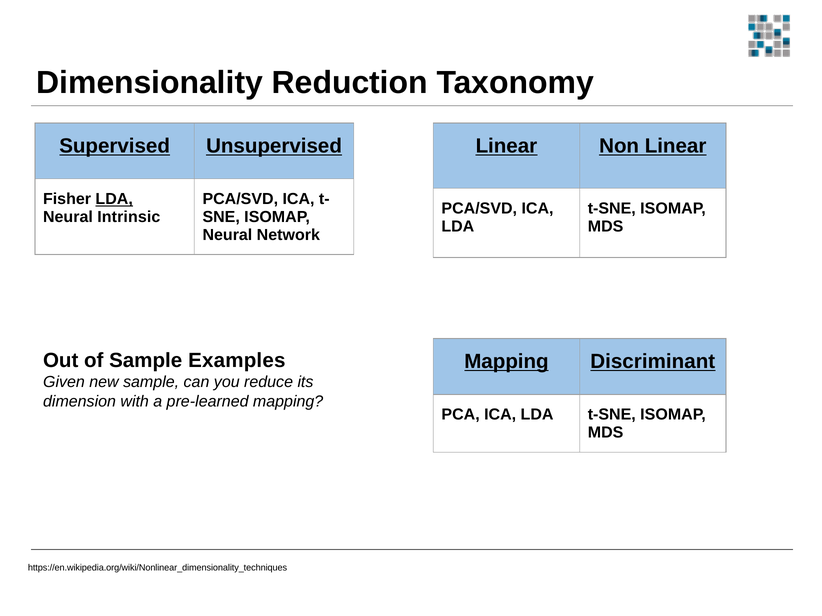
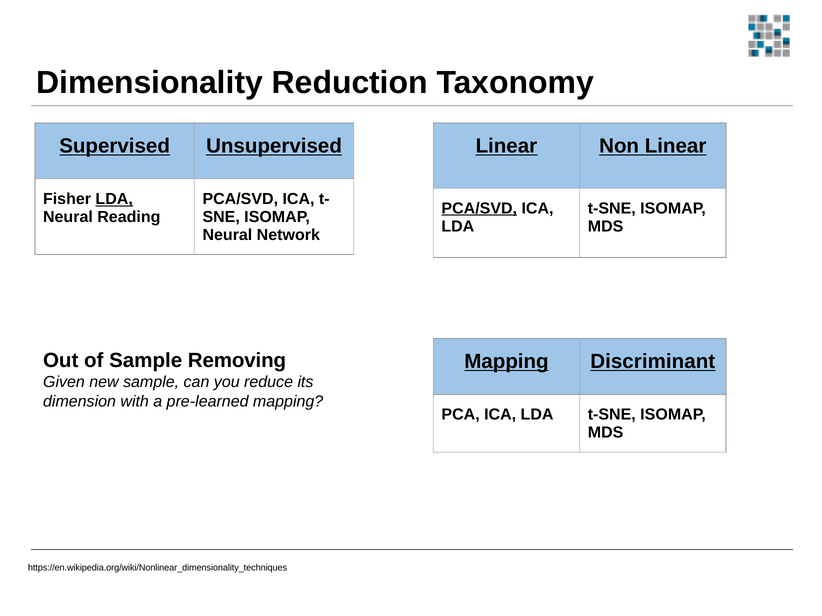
PCA/SVD underline: none -> present (479, 208)
Intrinsic: Intrinsic -> Reading (129, 217)
Examples: Examples -> Removing (237, 361)
